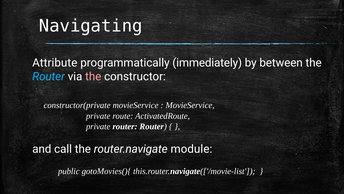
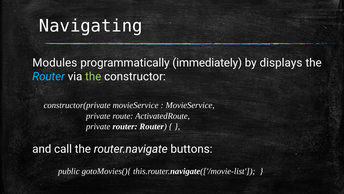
Attribute: Attribute -> Modules (55, 63)
between: between -> displays (281, 63)
the colour: pink -> light green (93, 76)
module: module -> buttons (192, 149)
